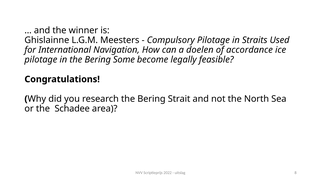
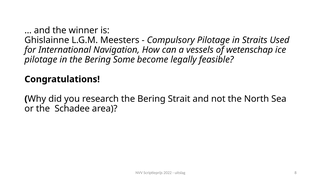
doelen: doelen -> vessels (200, 50)
accordance: accordance -> wetenschap (250, 50)
